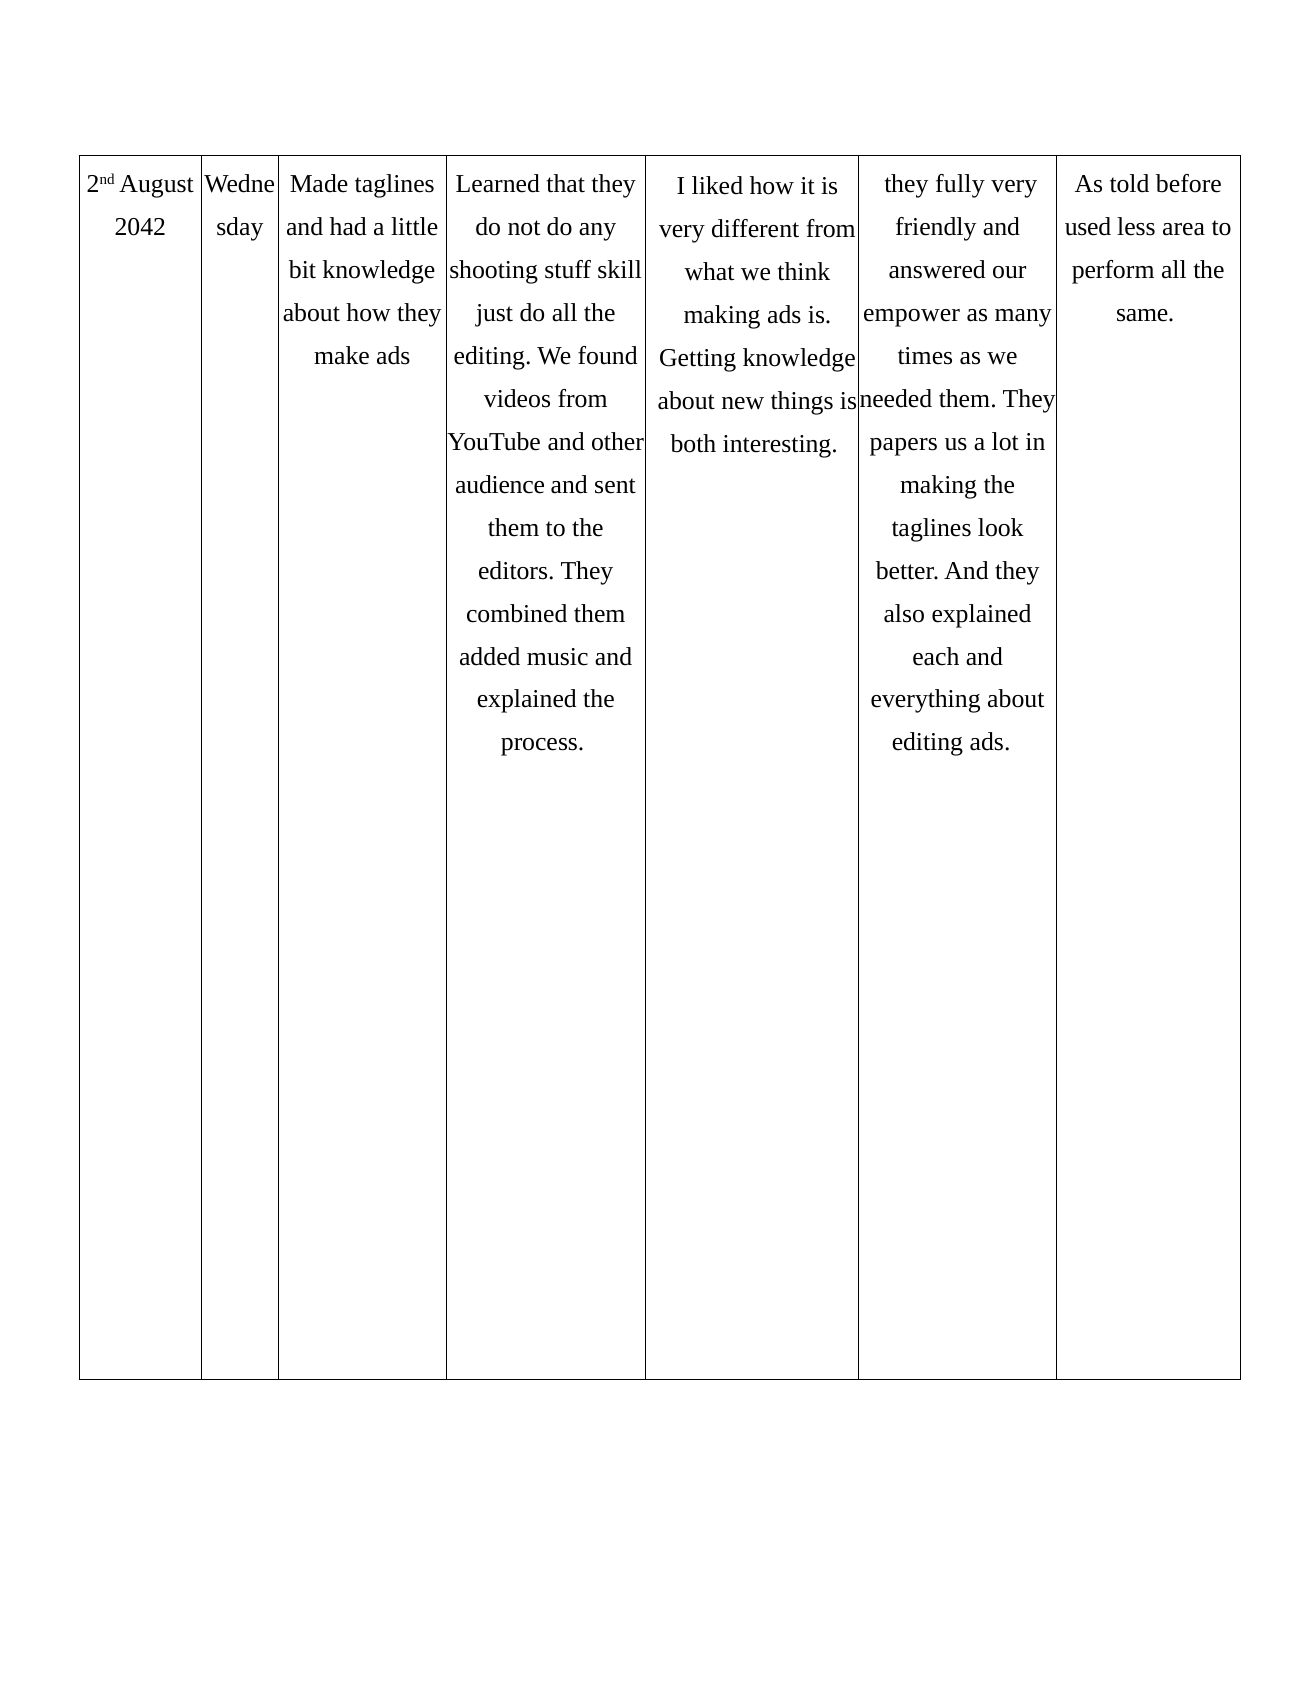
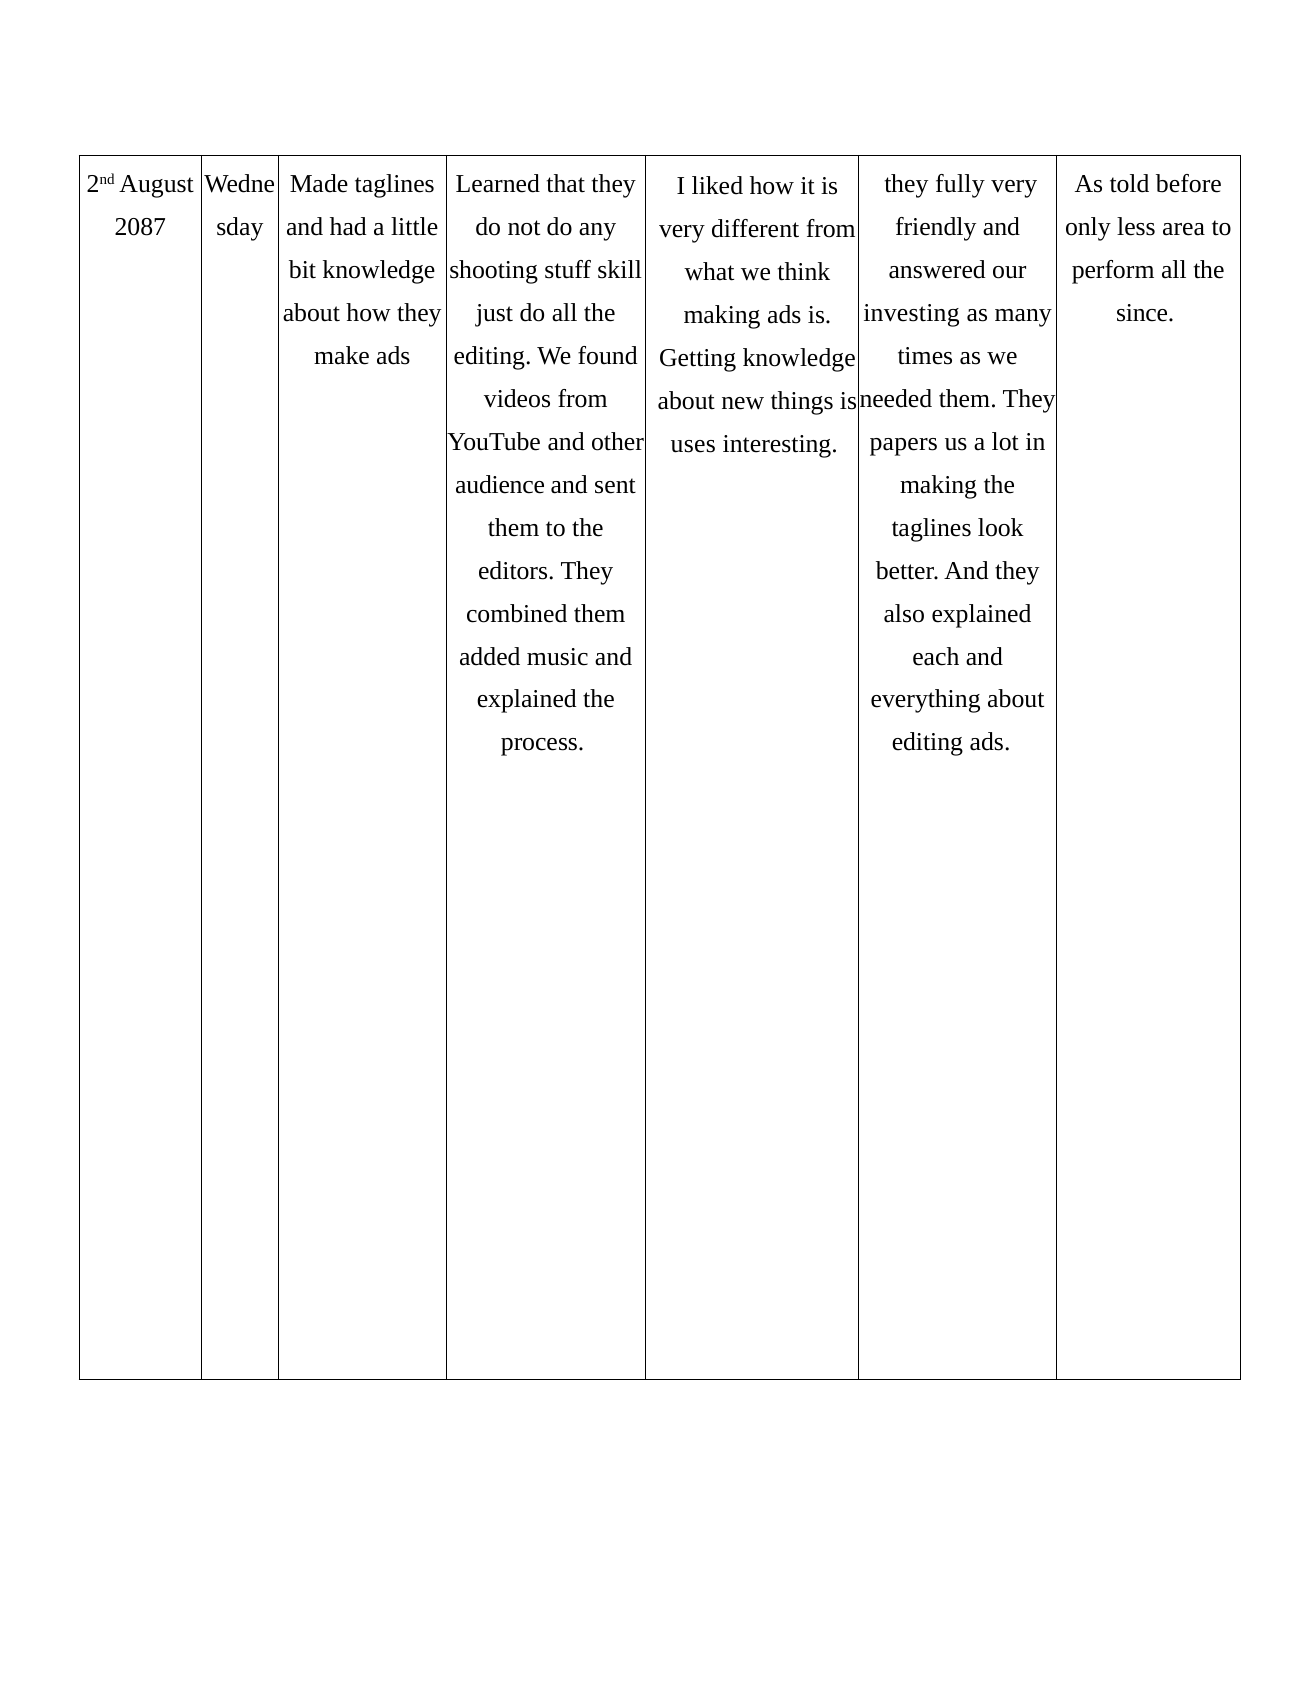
2042: 2042 -> 2087 (140, 227)
used: used -> only (1088, 227)
empower: empower -> investing (912, 313)
same: same -> since (1145, 313)
both: both -> uses (693, 444)
